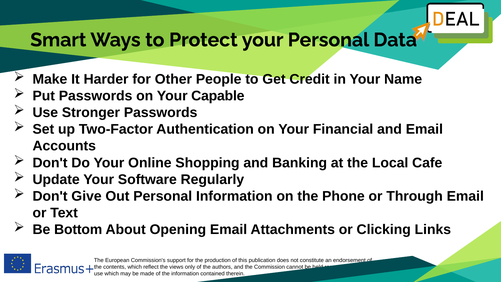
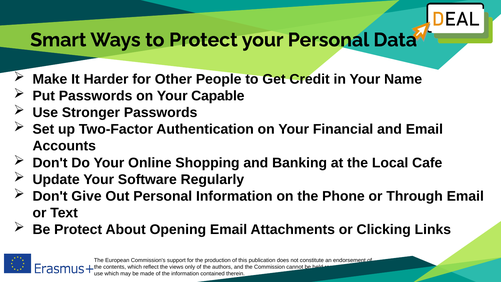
Be Bottom: Bottom -> Protect (78, 229)
